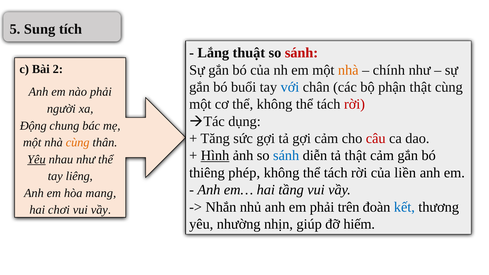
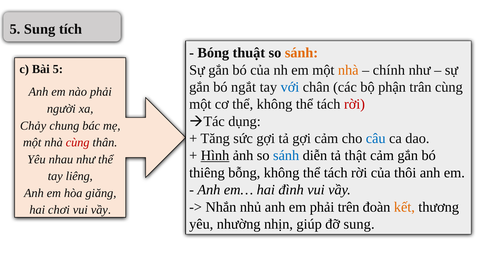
Lắng: Lắng -> Bóng (213, 53)
sánh colour: red -> orange (301, 53)
Bài 2: 2 -> 5 (58, 69)
buổi: buổi -> ngắt (244, 87)
phận thật: thật -> trân (420, 87)
Động: Động -> Chảy (33, 126)
câu colour: red -> blue (376, 139)
cùng colour: orange -> red (78, 143)
Yêu underline: present -> none (36, 159)
phép: phép -> bỗng (244, 173)
liền: liền -> thôi (405, 173)
tầng: tầng -> đình (291, 190)
mang: mang -> giăng (101, 193)
kết colour: blue -> orange (404, 207)
đỡ hiếm: hiếm -> sung (359, 224)
